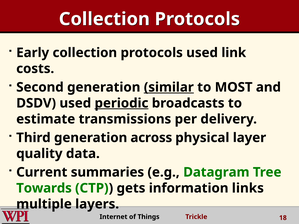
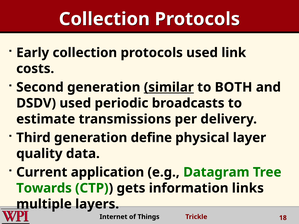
MOST: MOST -> BOTH (234, 87)
periodic underline: present -> none (121, 103)
across: across -> define (151, 138)
summaries: summaries -> application (107, 172)
